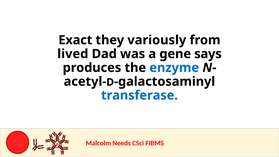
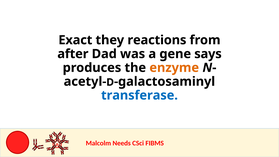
variously: variously -> reactions (157, 40)
lived: lived -> after (73, 54)
enzyme colour: blue -> orange (174, 68)
